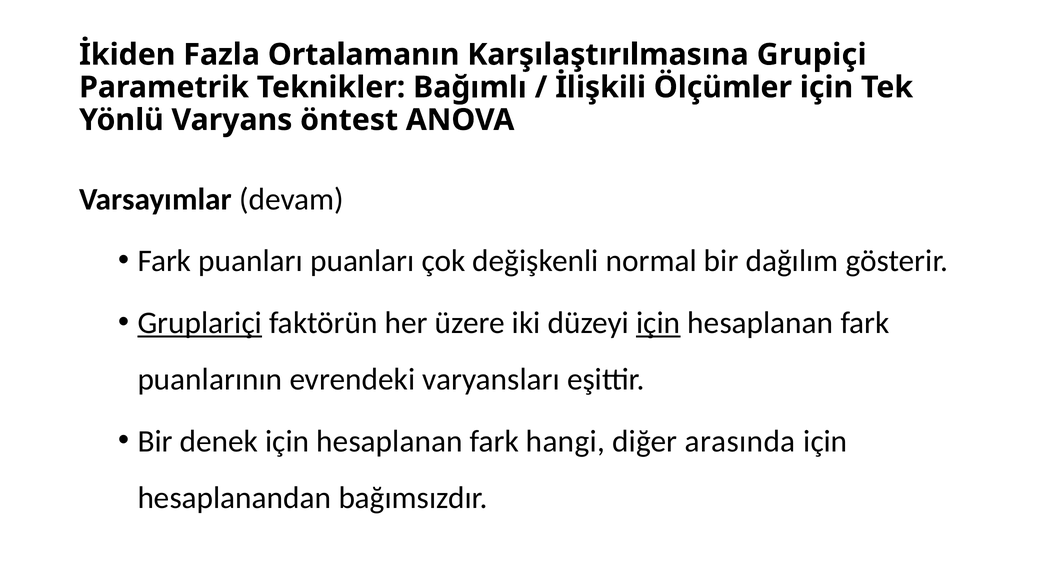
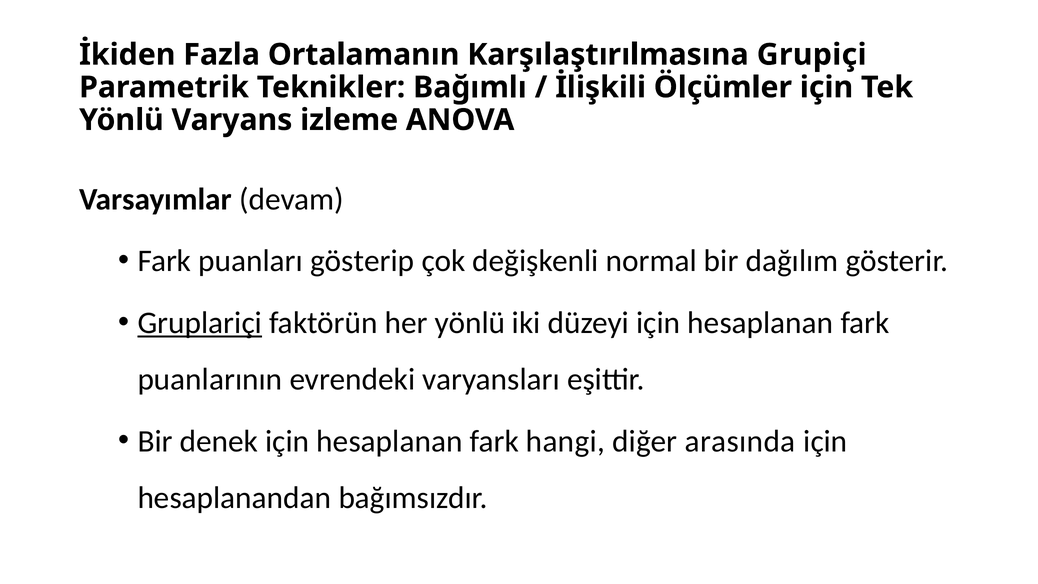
öntest: öntest -> izleme (349, 120)
puanları puanları: puanları -> gösterip (362, 261)
her üzere: üzere -> yönlü (470, 323)
için underline: present -> none (658, 323)
